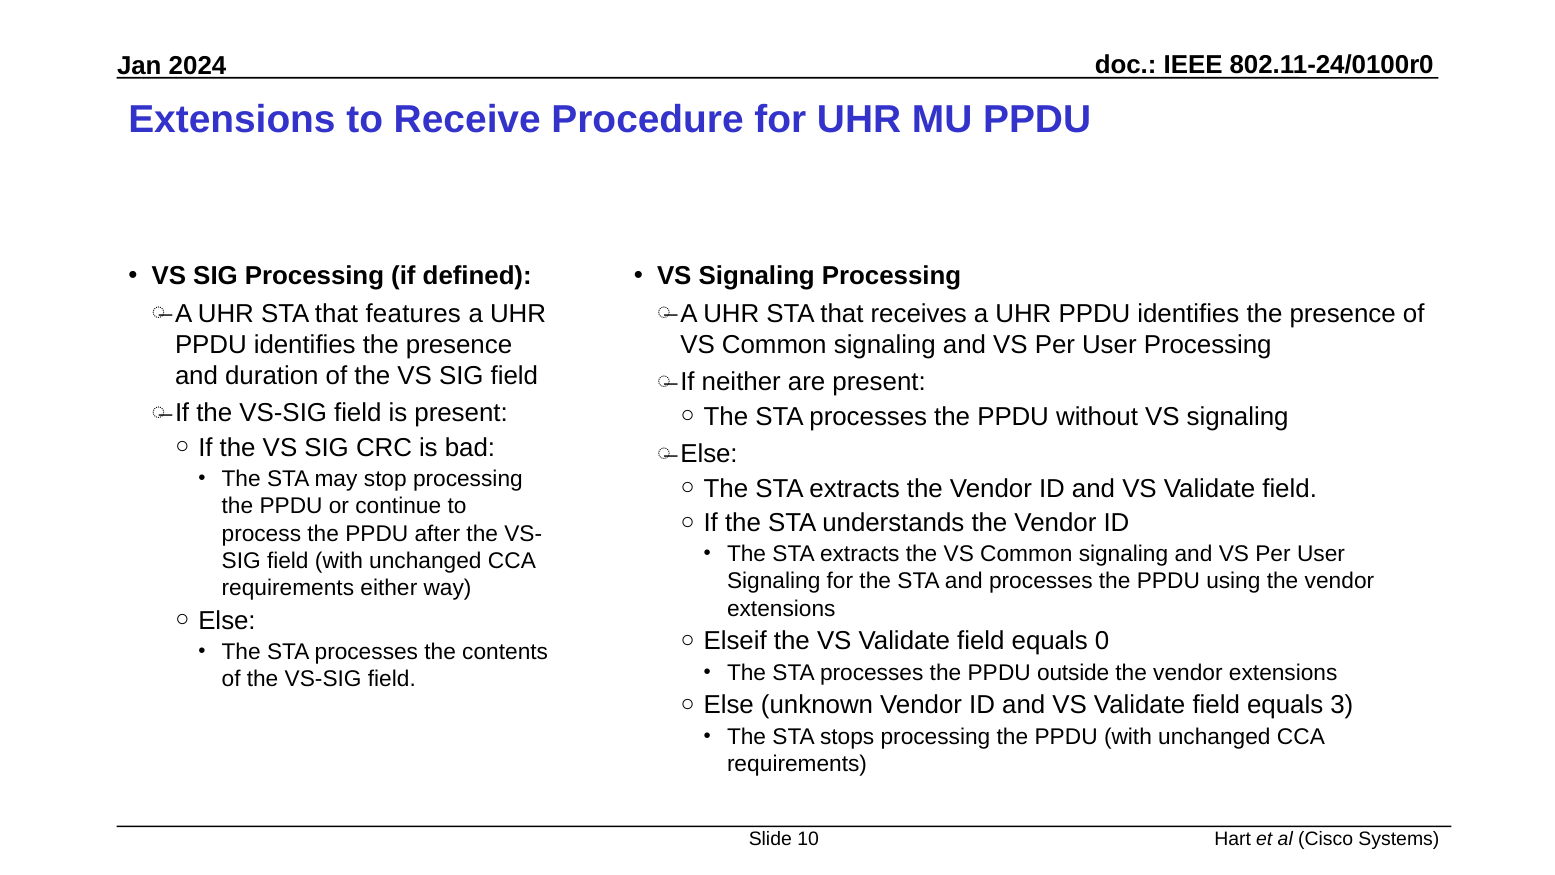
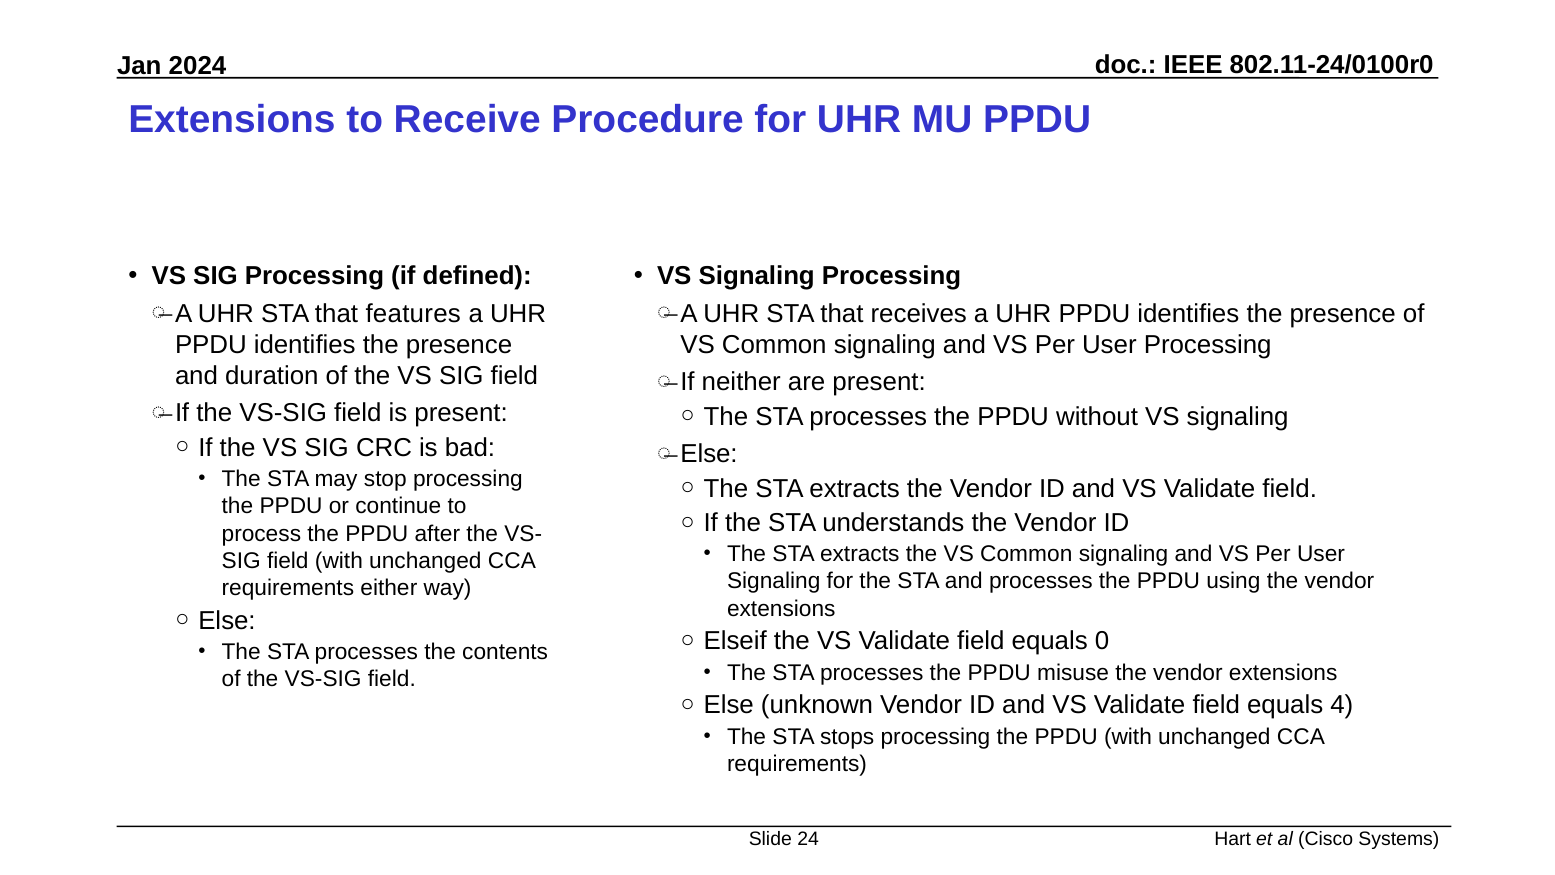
outside: outside -> misuse (1073, 673)
3: 3 -> 4 (1342, 705)
10: 10 -> 24 (808, 839)
